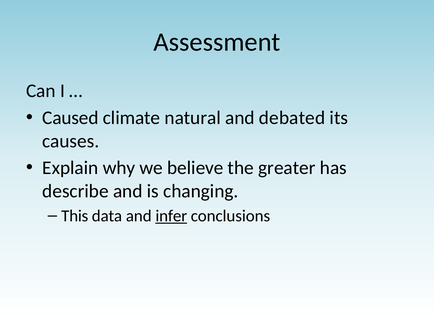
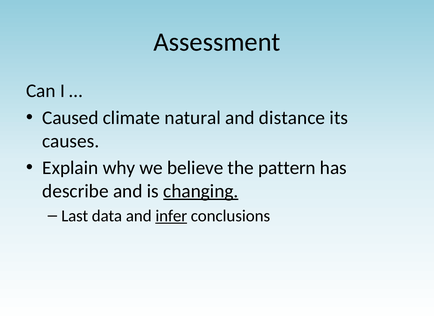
debated: debated -> distance (292, 118)
greater: greater -> pattern (287, 168)
changing underline: none -> present (201, 191)
This: This -> Last (75, 216)
